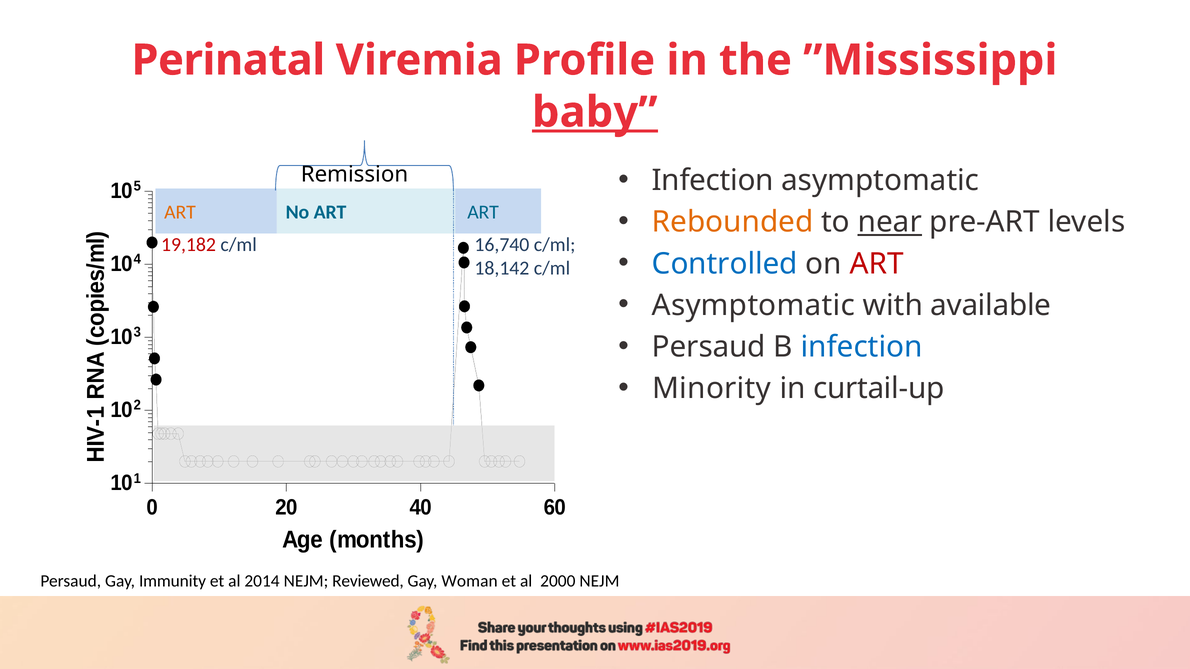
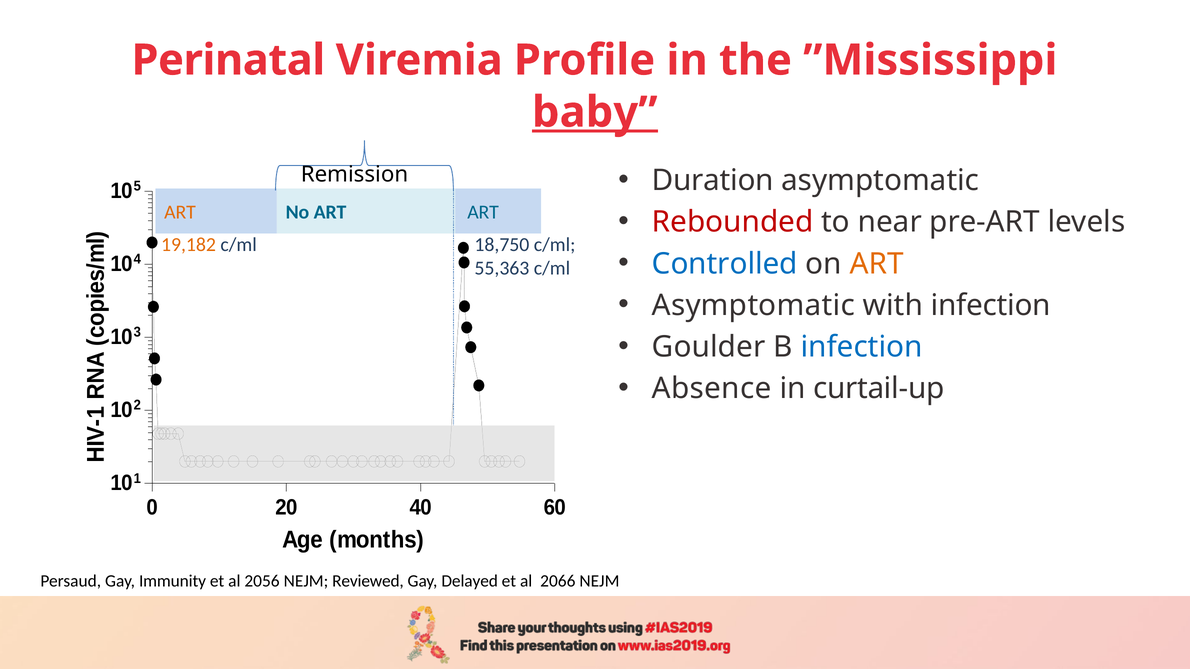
Infection: Infection -> Duration (713, 181)
Rebounded colour: orange -> red (733, 222)
near underline: present -> none (890, 222)
19,182 colour: red -> orange (189, 245)
16,740: 16,740 -> 18,750 (502, 245)
ART colour: red -> orange (877, 264)
18,142: 18,142 -> 55,363 (502, 268)
with available: available -> infection (991, 306)
Persaud: Persaud -> Goulder (709, 347)
Minority: Minority -> Absence (712, 389)
2014: 2014 -> 2056 (262, 581)
Woman: Woman -> Delayed (470, 581)
2000: 2000 -> 2066 (558, 581)
